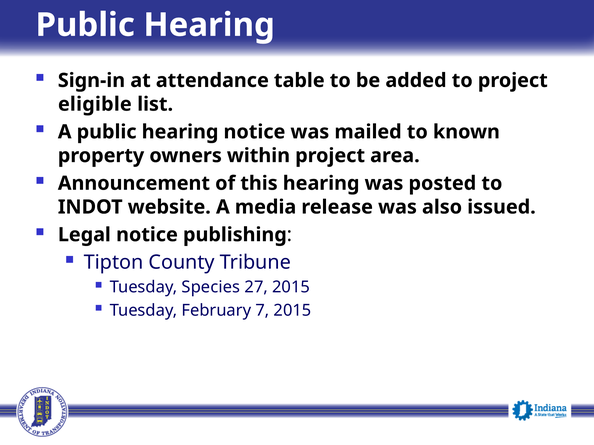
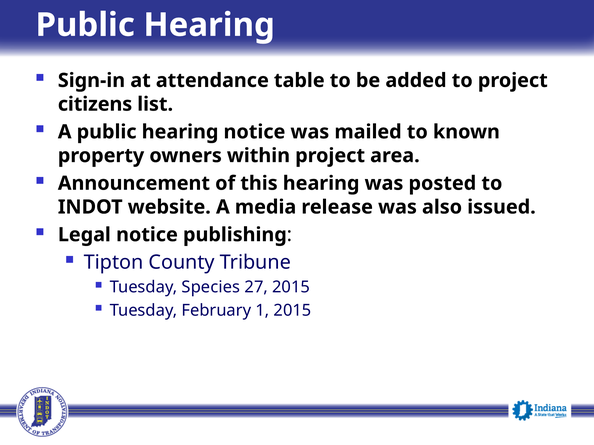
eligible: eligible -> citizens (95, 104)
7: 7 -> 1 (262, 311)
